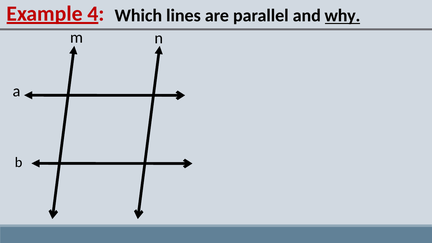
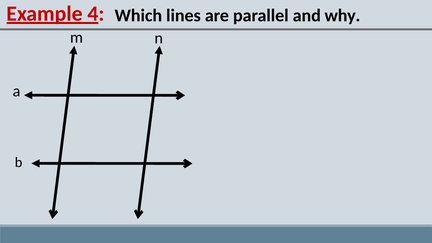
why underline: present -> none (342, 16)
